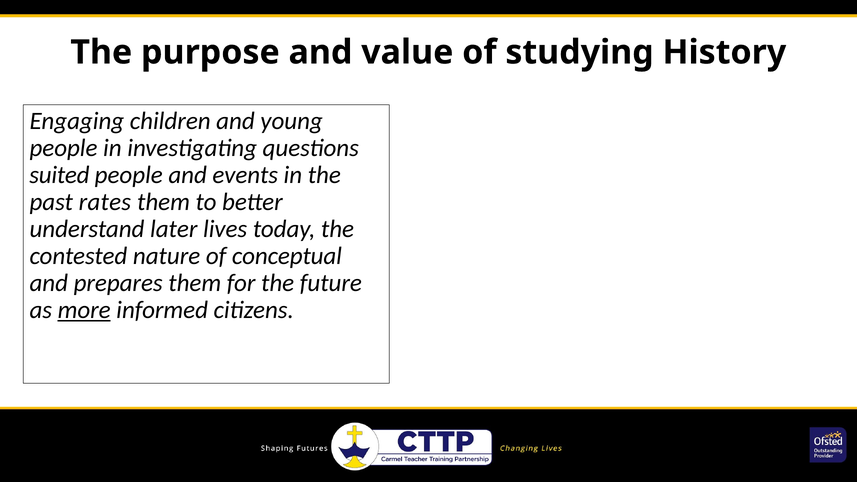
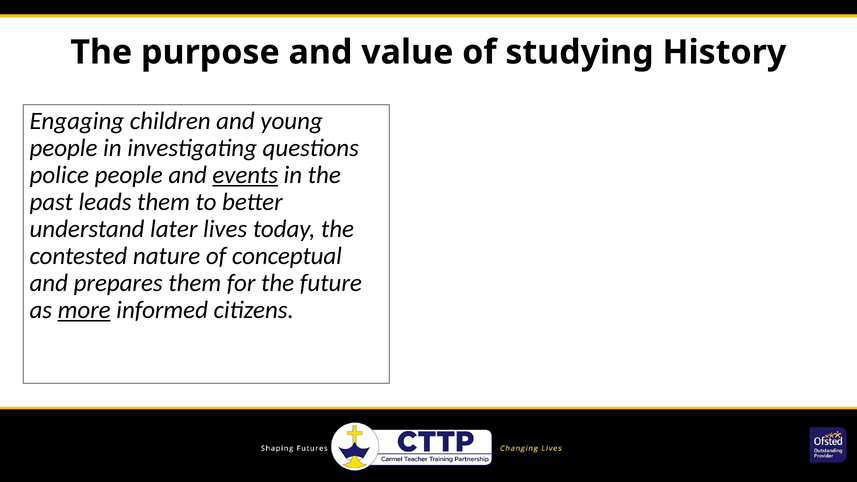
suited: suited -> police (59, 175)
events underline: none -> present (245, 175)
rates: rates -> leads (105, 202)
